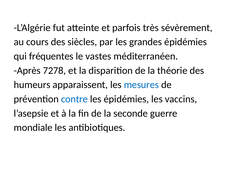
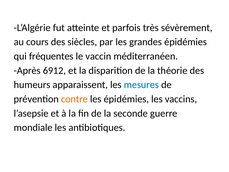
vastes: vastes -> vaccin (98, 56)
7278: 7278 -> 6912 (54, 70)
contre colour: blue -> orange (74, 99)
